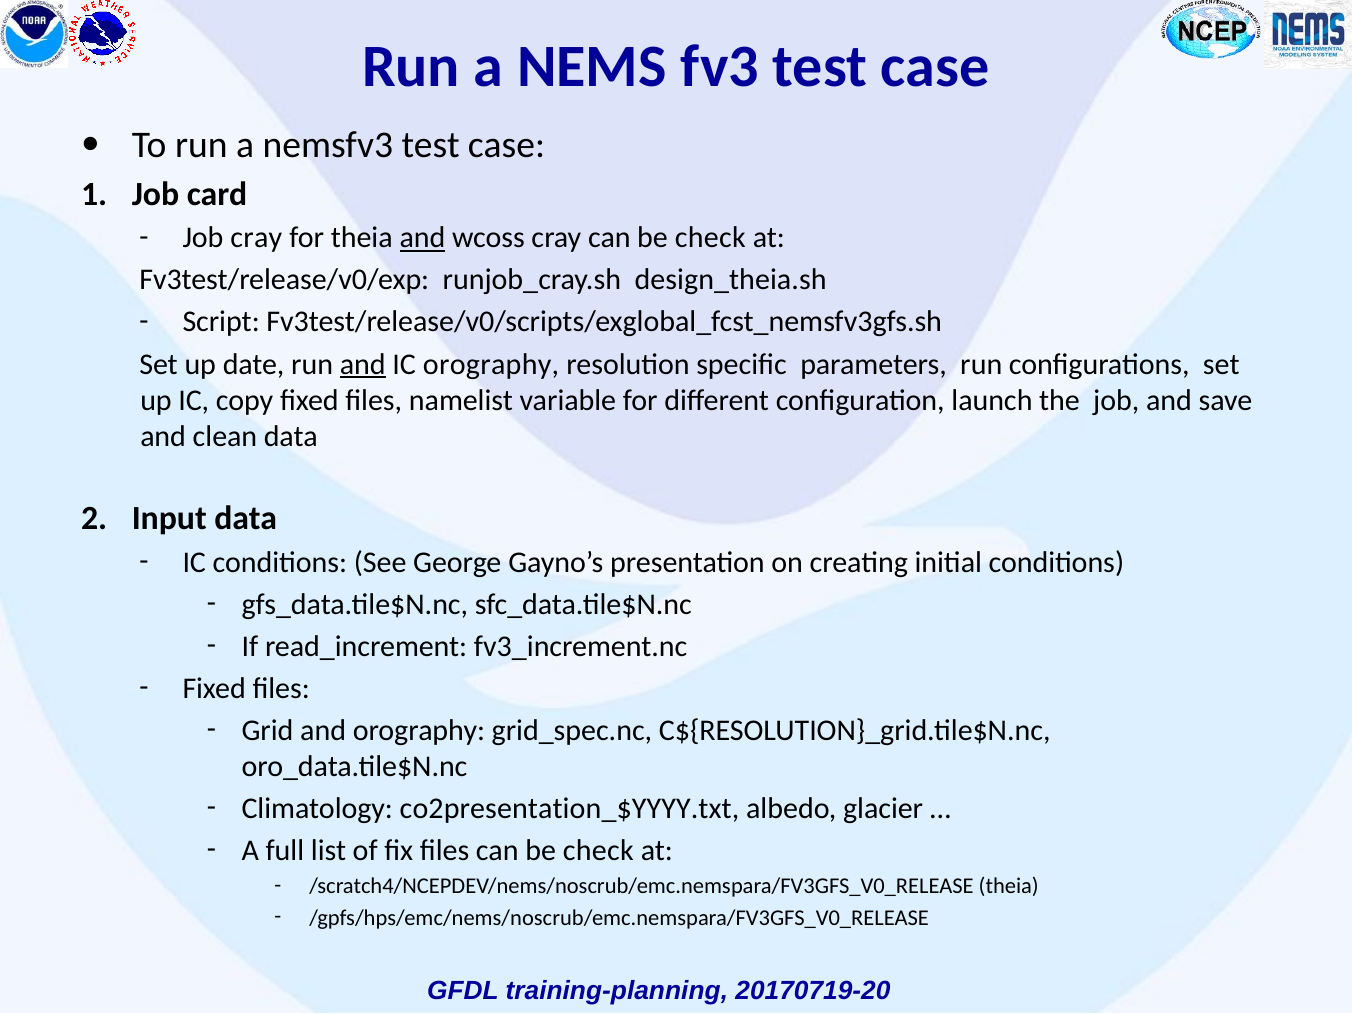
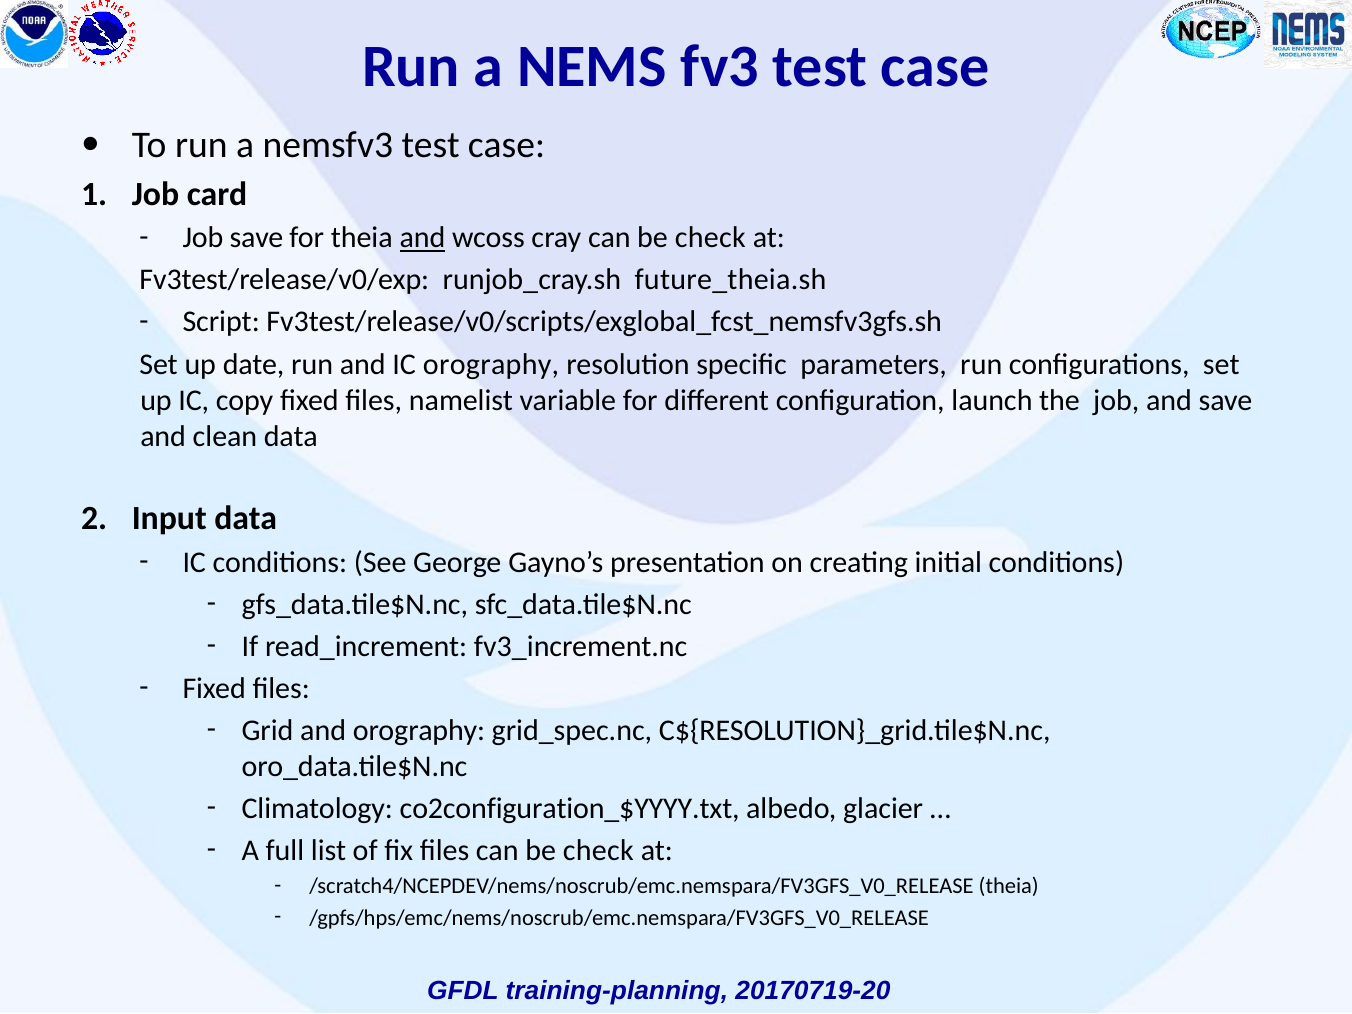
Job cray: cray -> save (257, 238)
design_theia.sh: design_theia.sh -> future_theia.sh (730, 280)
and underline: present -> none (363, 364)
co2presentation_$YYYY.txt: co2presentation_$YYYY.txt -> co2configuration_$YYYY.txt (570, 809)
